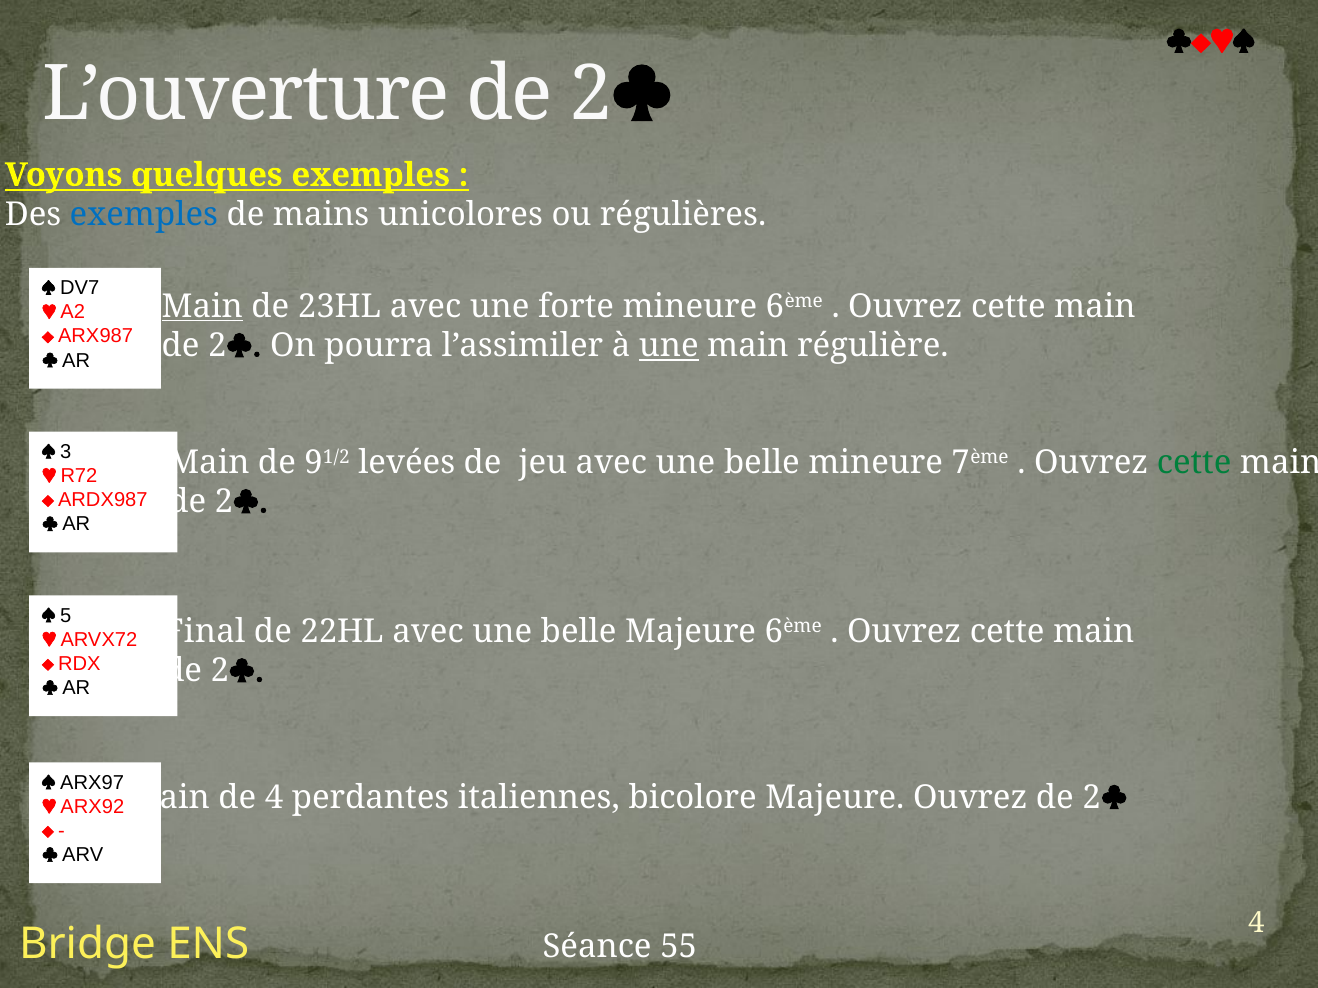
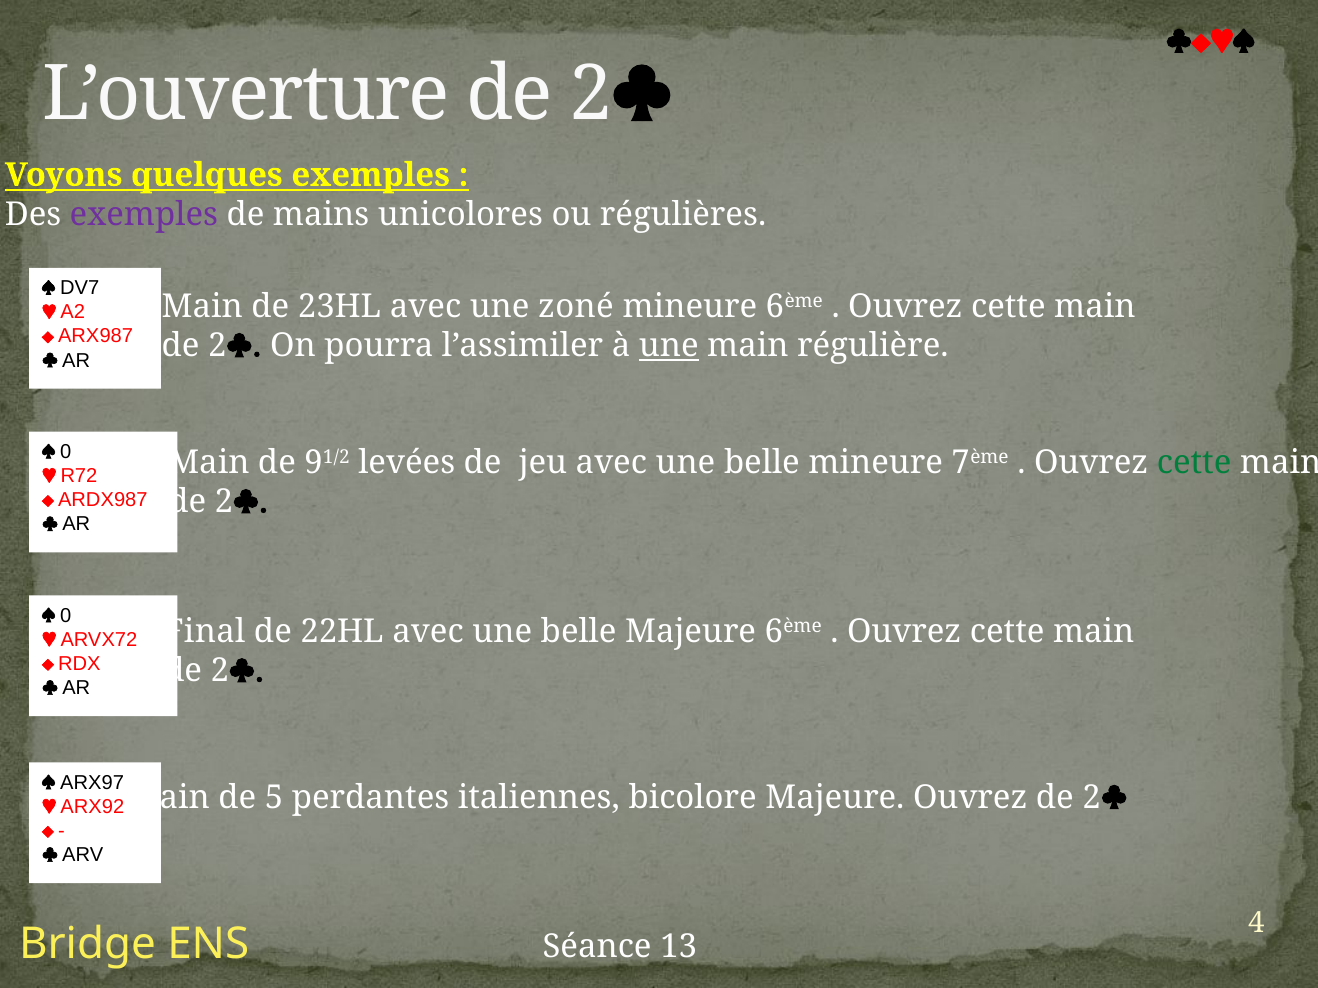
exemples colour: blue -> purple (144, 215)
Main underline: present -> none (202, 306)
forte: forte -> zoné (576, 306)
3: 3 -> 0 (66, 452)
5: 5 -> 0 (66, 616)
de 4: 4 -> 5 (274, 798)
55: 55 -> 13 (679, 948)
